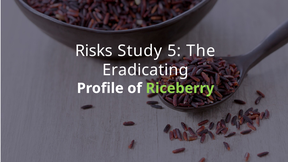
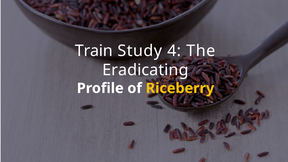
Risks: Risks -> Train (94, 51)
5: 5 -> 4 (174, 51)
Riceberry colour: light green -> yellow (180, 88)
